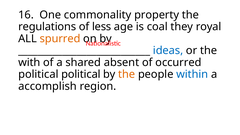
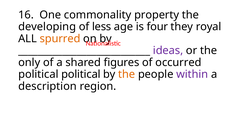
regulations: regulations -> developing (47, 27)
coal: coal -> four (157, 27)
ideas colour: blue -> purple (168, 50)
with: with -> only (29, 62)
absent: absent -> figures (122, 62)
within colour: blue -> purple (192, 74)
accomplish: accomplish -> description (48, 86)
